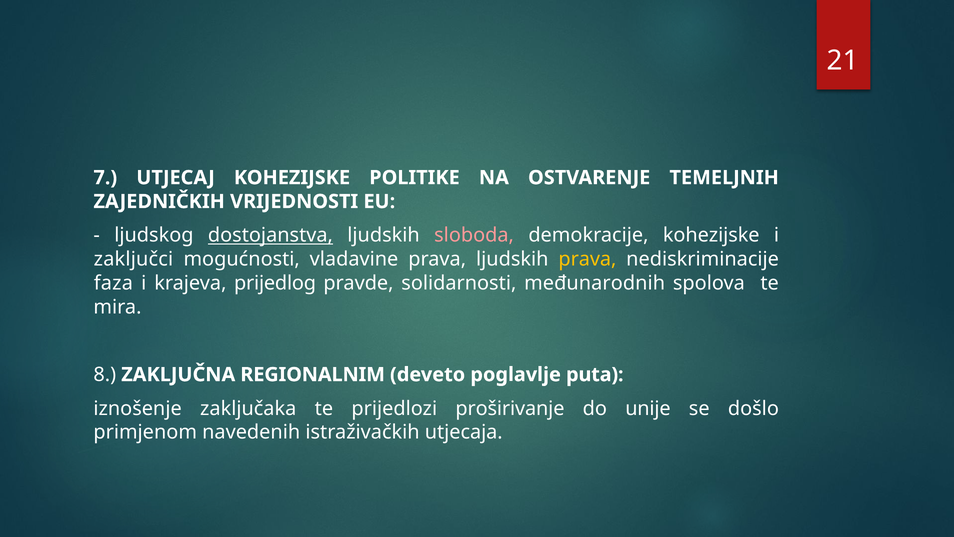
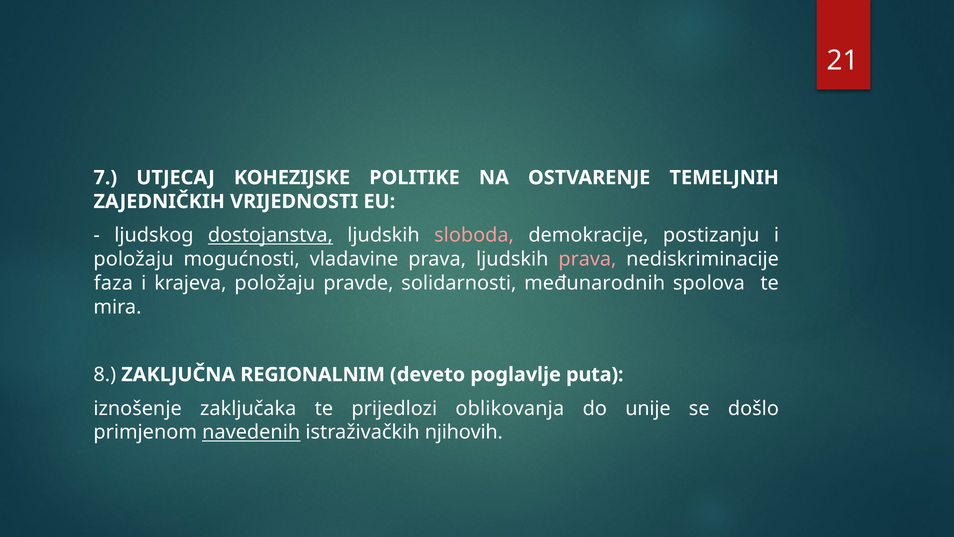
demokracije kohezijske: kohezijske -> postizanju (711, 235)
zaključci: zaključci -> položaju (134, 259)
prava colour: yellow -> pink (587, 259)
krajeva prijedlog: prijedlog -> položaju (275, 283)
proširivanje: proširivanje -> oblikovanja (510, 408)
navedenih underline: none -> present (251, 432)
utjecaja: utjecaja -> njihovih (464, 432)
